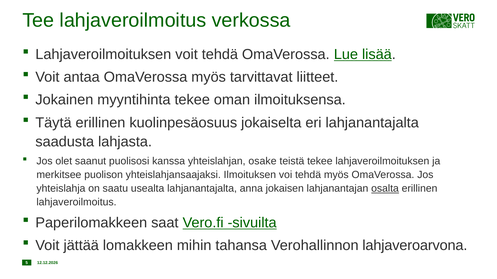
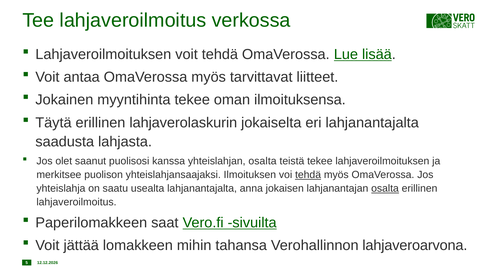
kuolinpesäosuus: kuolinpesäosuus -> lahjaverolaskurin (183, 123)
yhteislahjan osake: osake -> osalta (263, 162)
tehdä underline: none -> present (308, 175)
